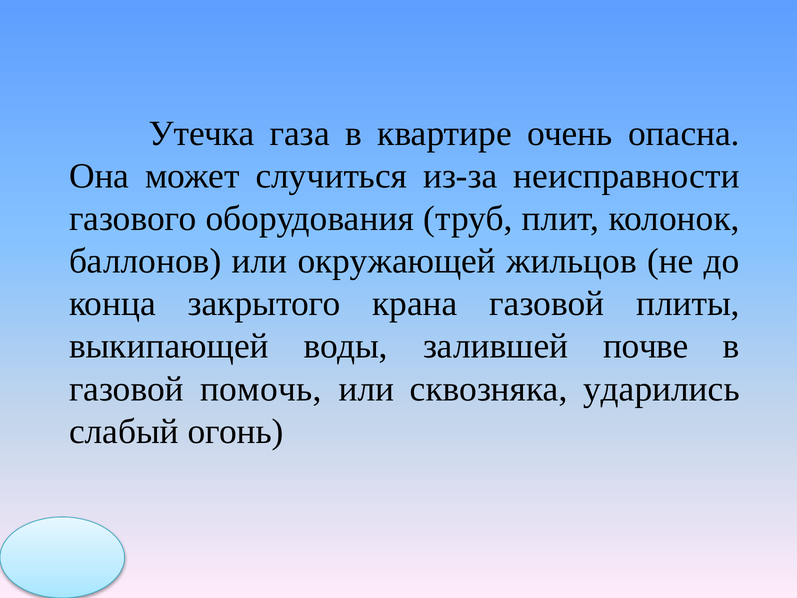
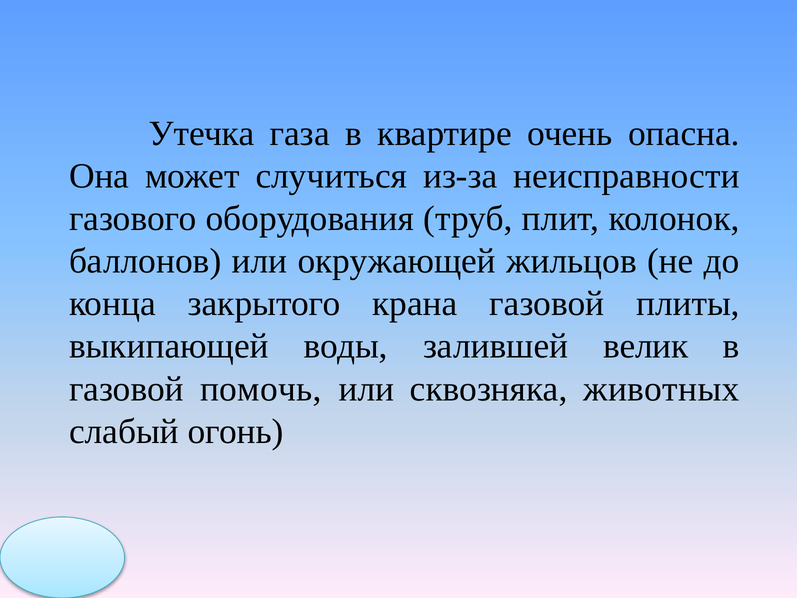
почве: почве -> велик (646, 346)
ударились: ударились -> животных (661, 389)
